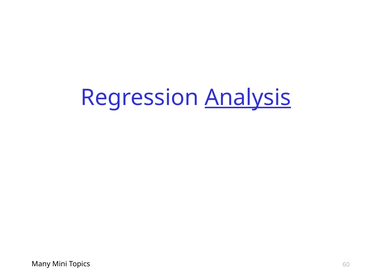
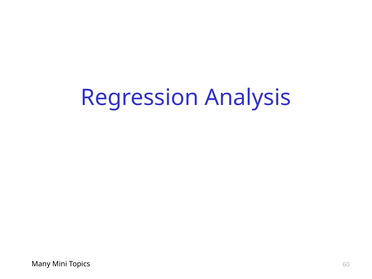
Analysis underline: present -> none (248, 98)
